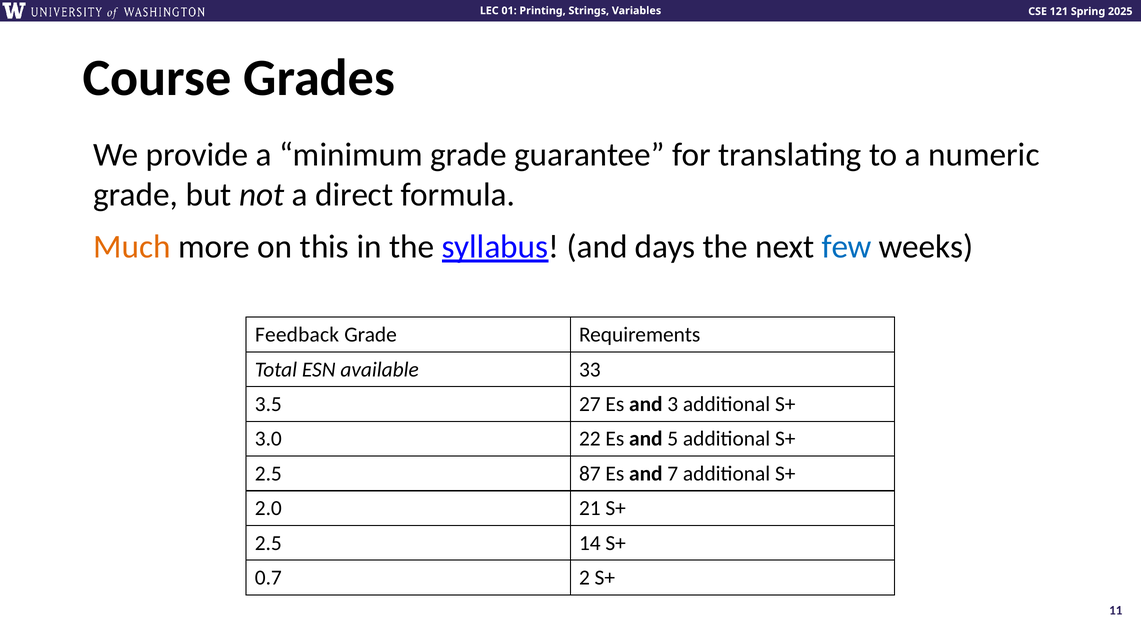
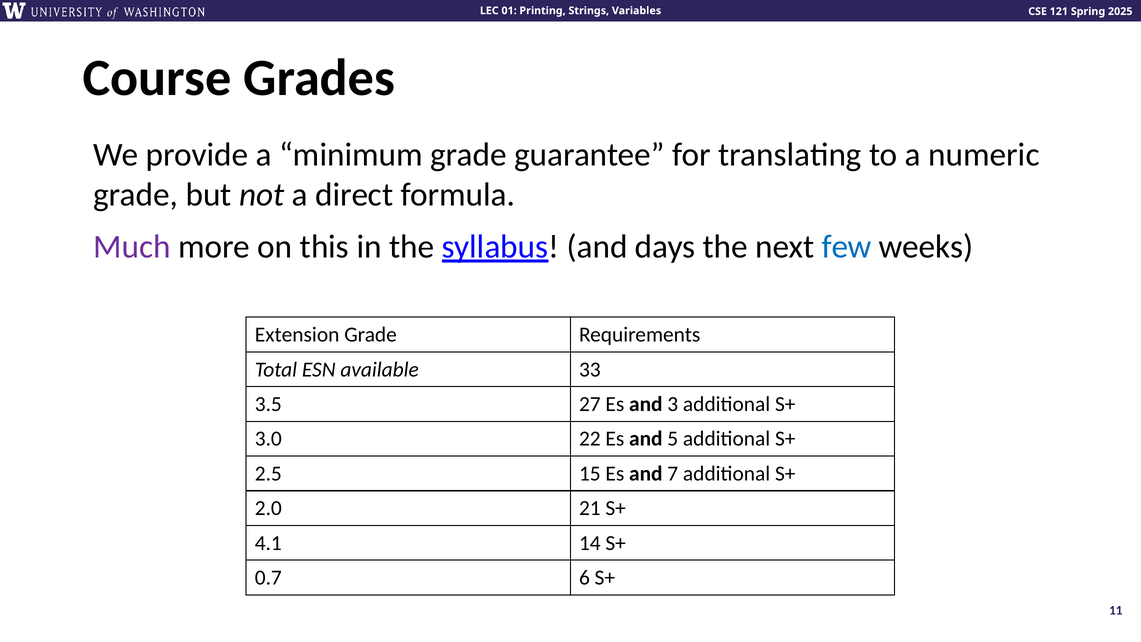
Much colour: orange -> purple (132, 247)
Feedback: Feedback -> Extension (297, 335)
87: 87 -> 15 (590, 474)
2.5: 2.5 -> 4.1 (268, 543)
2: 2 -> 6 (584, 578)
